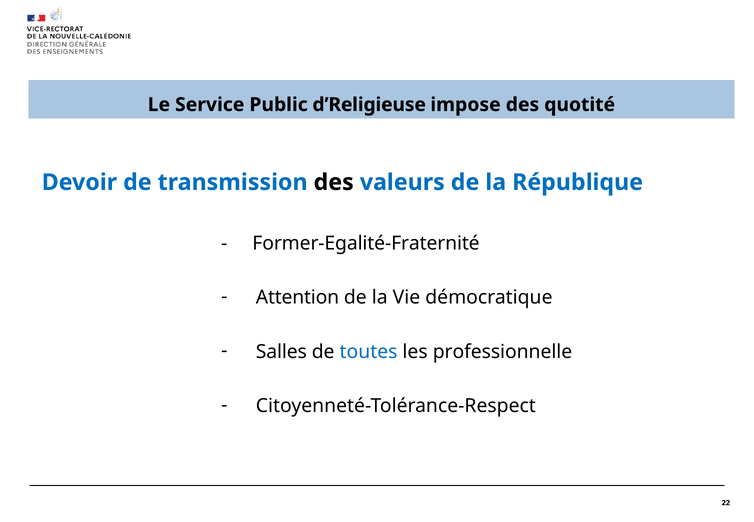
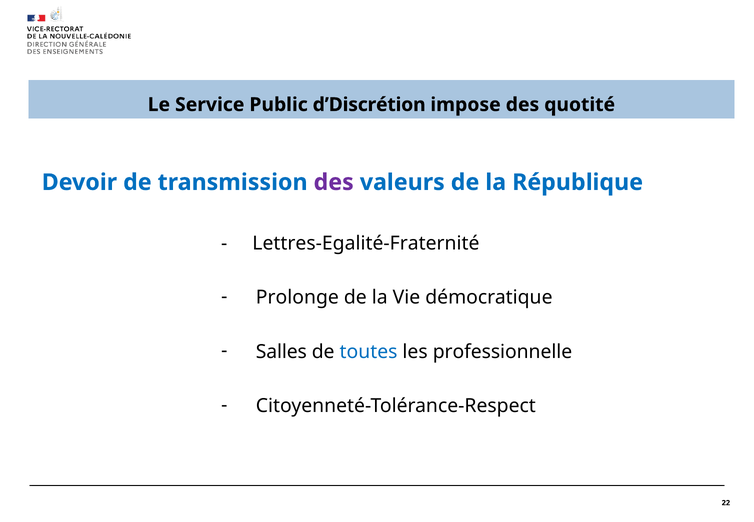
d’Religieuse: d’Religieuse -> d’Discrétion (369, 105)
des colour: black -> purple (334, 182)
Former-Egalité-Fraternité: Former-Egalité-Fraternité -> Lettres-Egalité-Fraternité (366, 243)
Attention: Attention -> Prolonge (297, 297)
